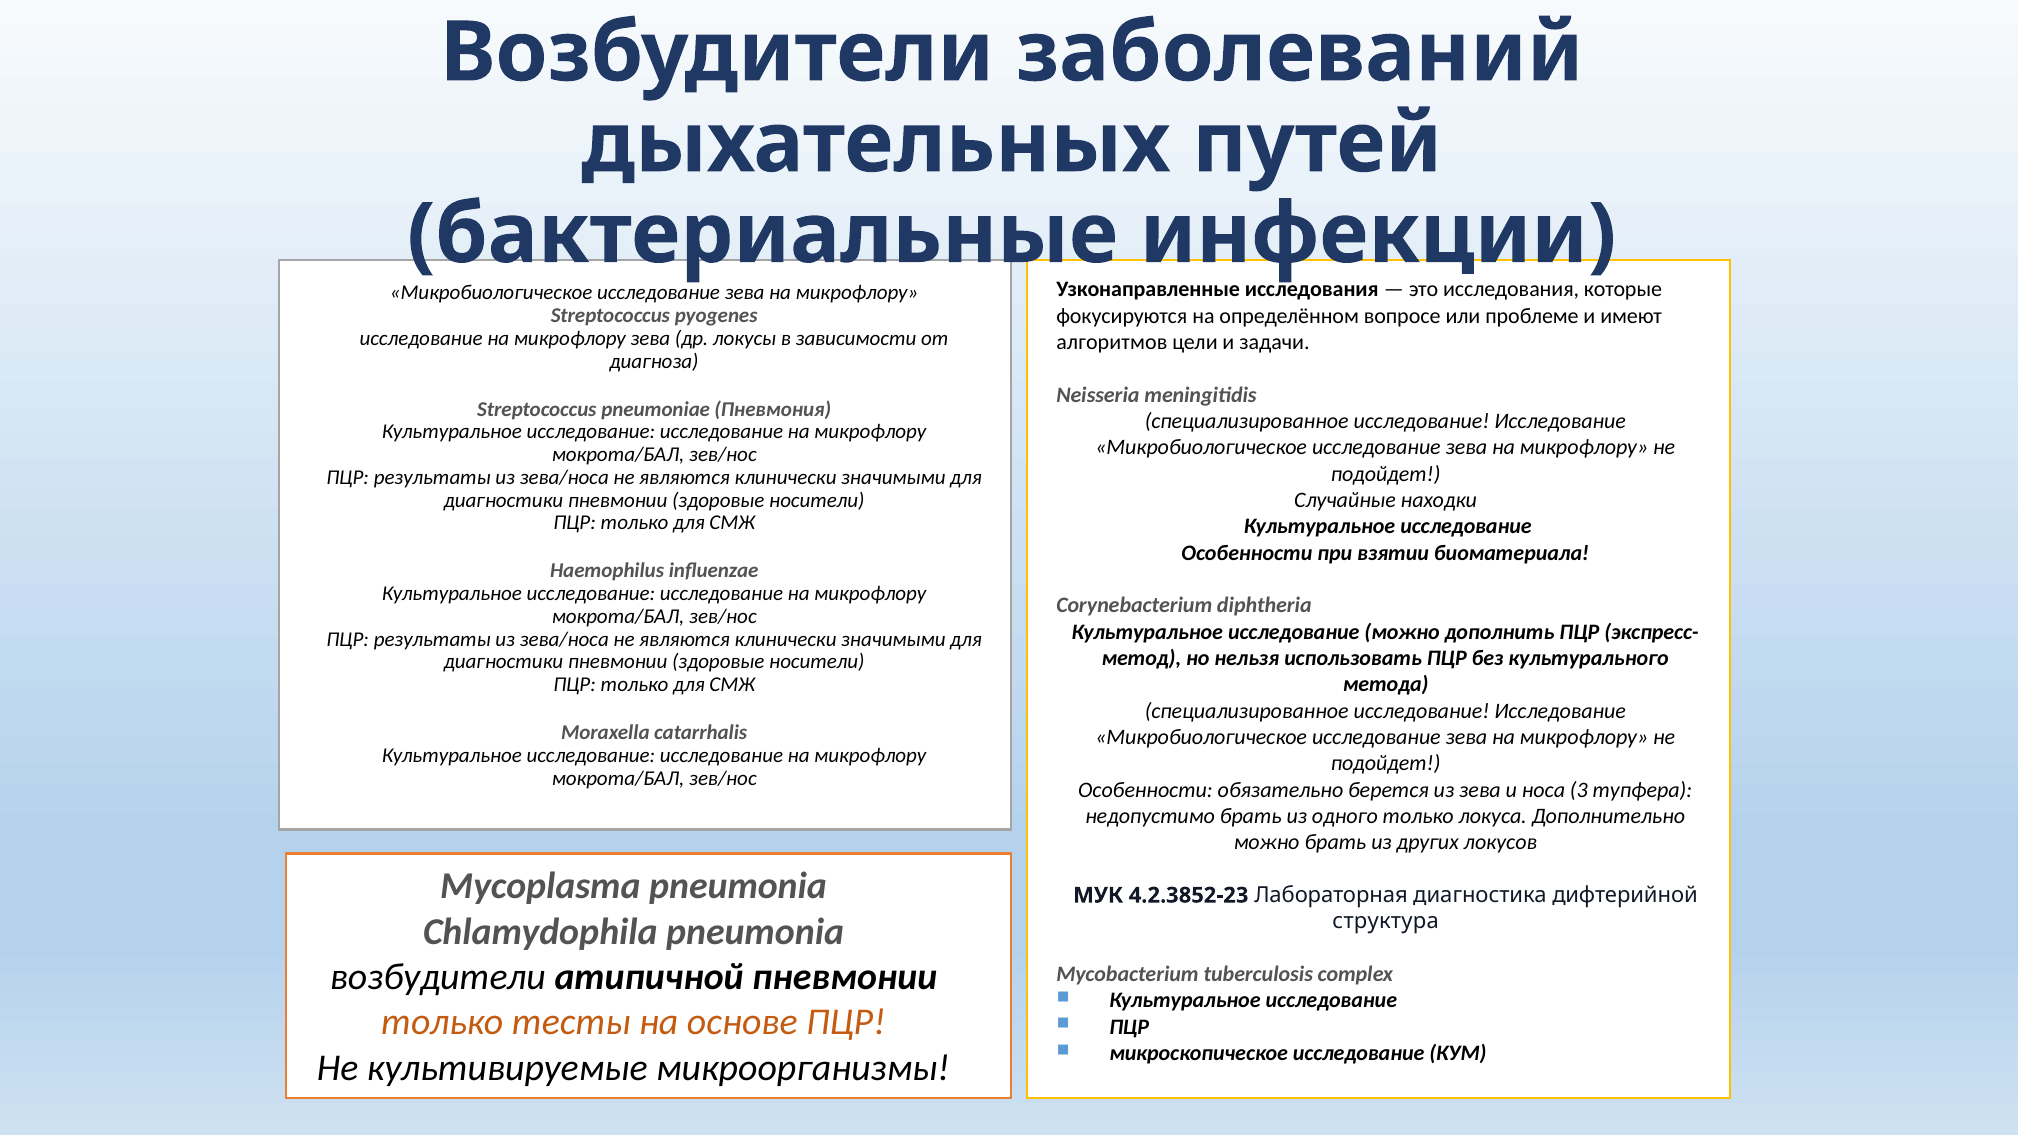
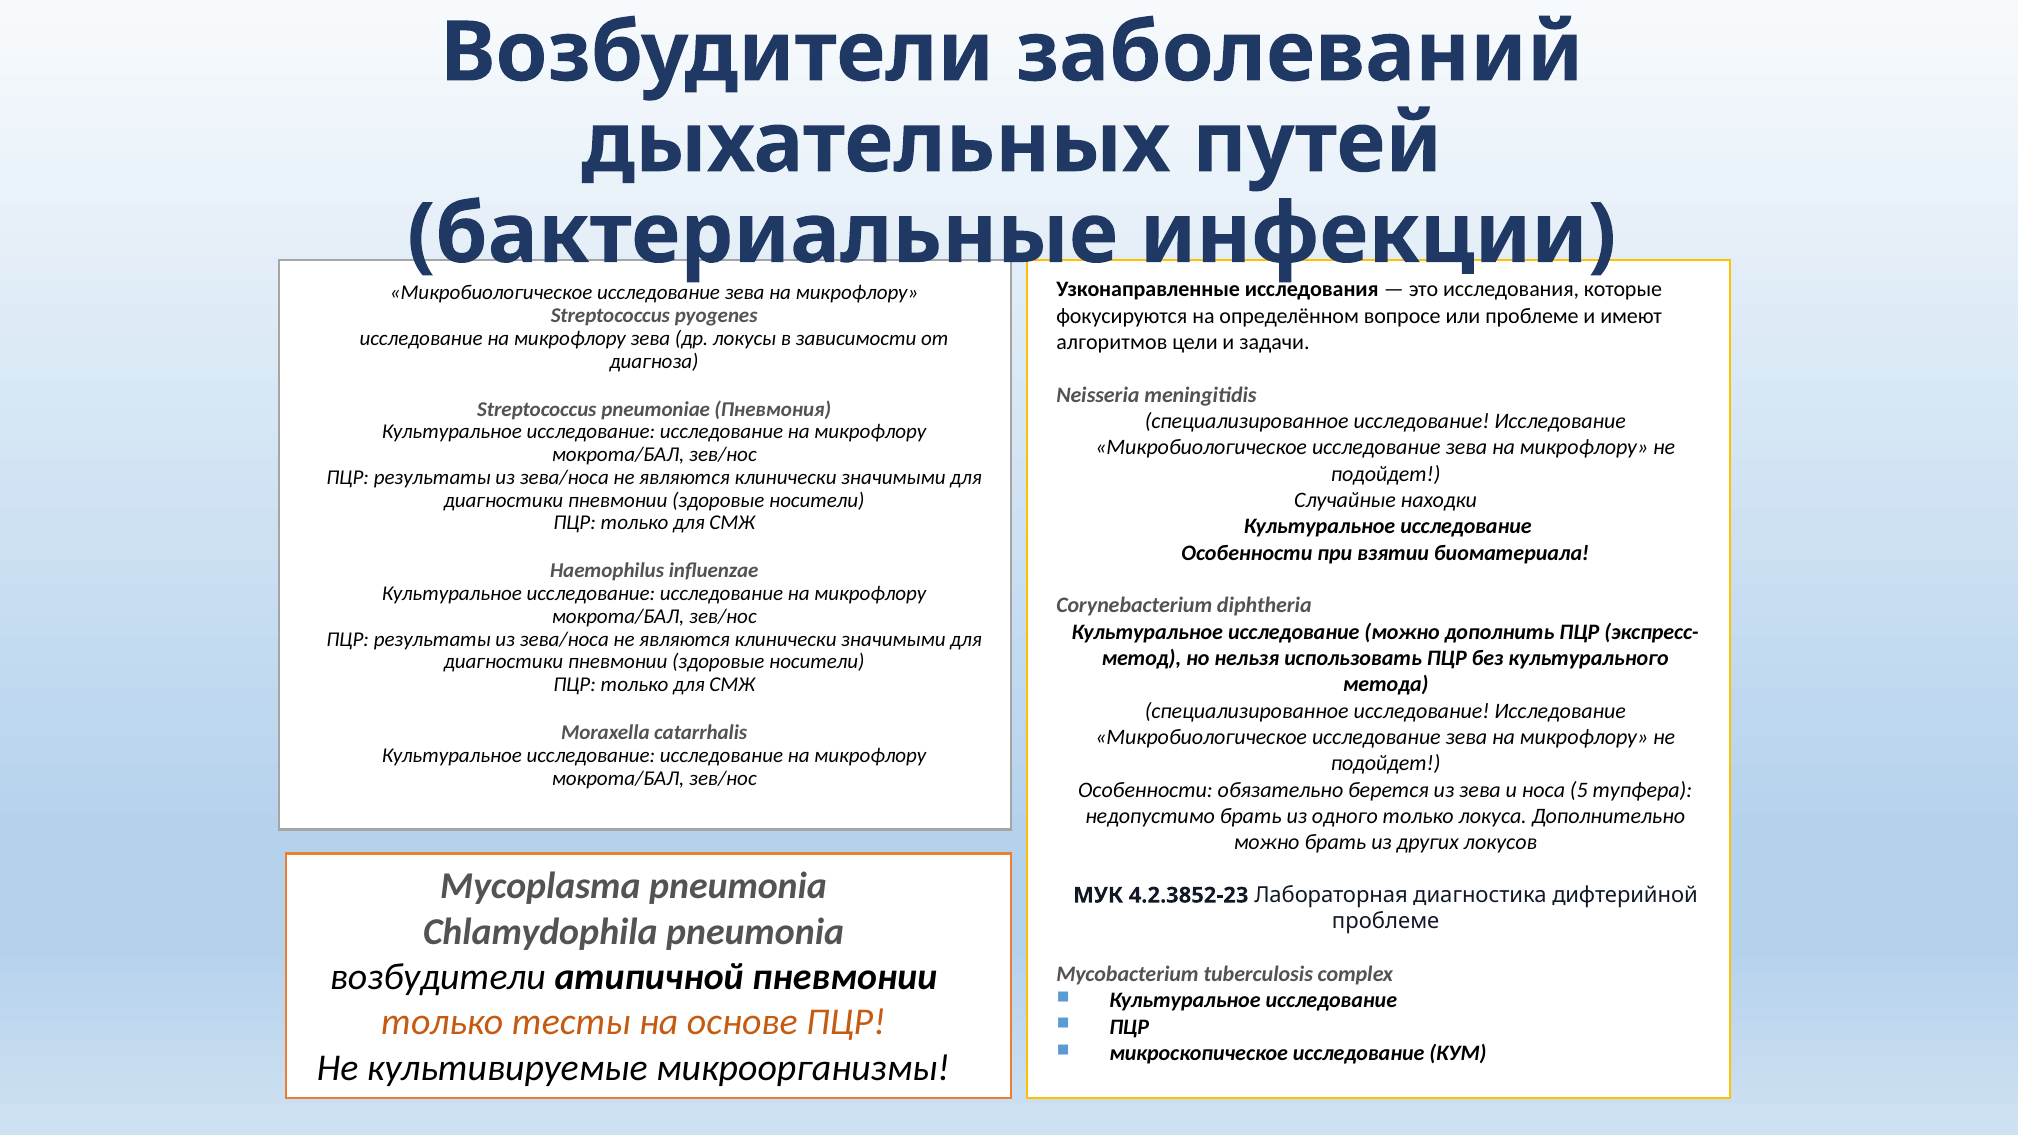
3: 3 -> 5 (1579, 790)
структура: структура -> проблеме (1386, 922)
